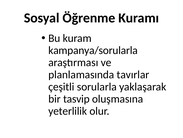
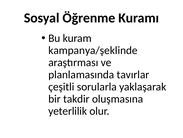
kampanya/sorularla: kampanya/sorularla -> kampanya/şeklinde (93, 50)
tasvip: tasvip -> takdir (76, 98)
